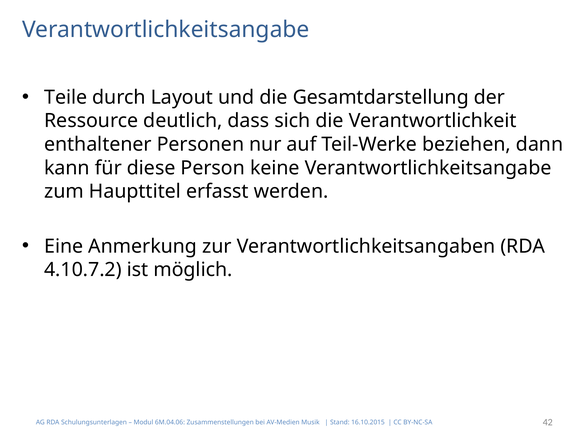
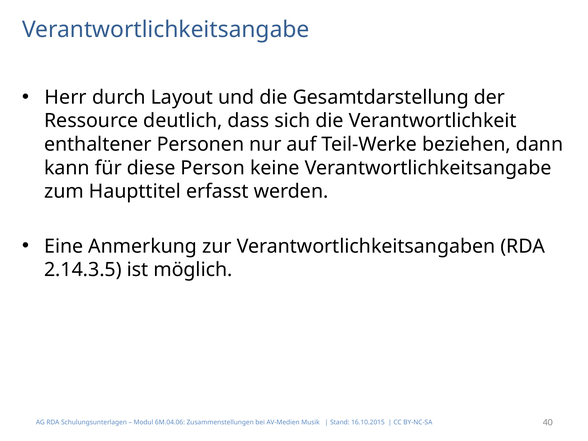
Teile: Teile -> Herr (66, 97)
4.10.7.2: 4.10.7.2 -> 2.14.3.5 (83, 270)
42: 42 -> 40 (548, 422)
